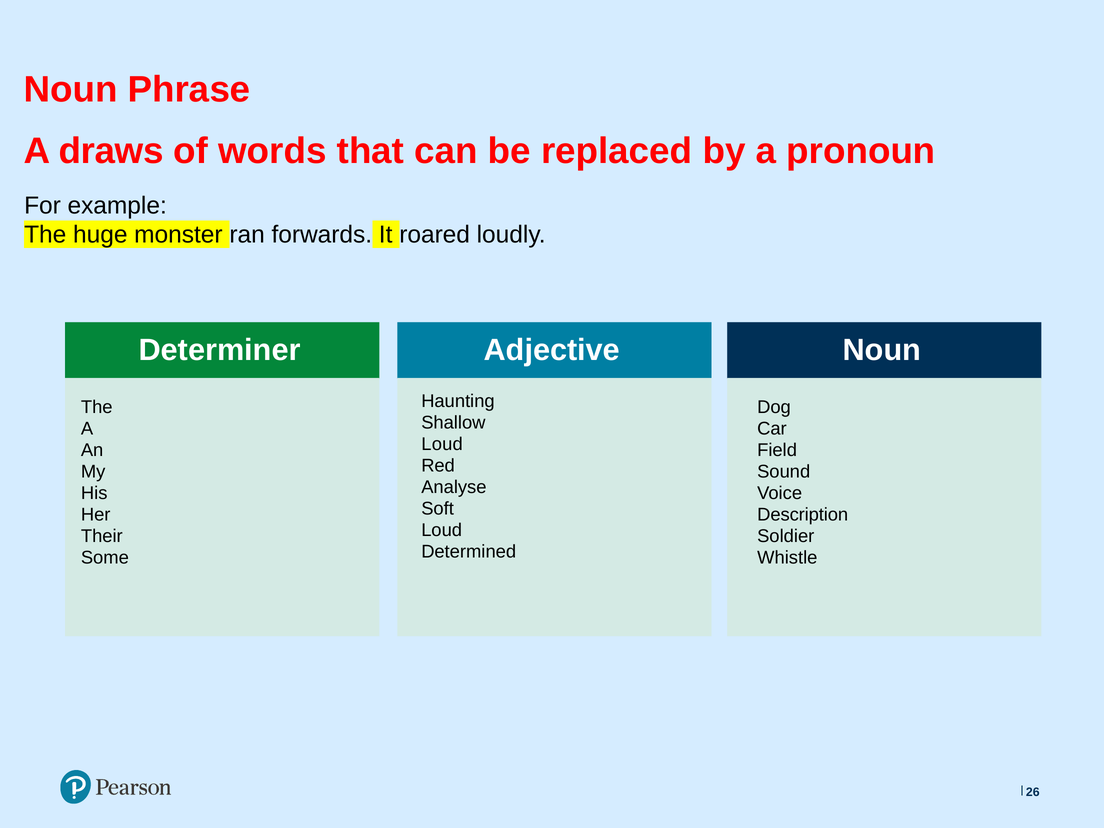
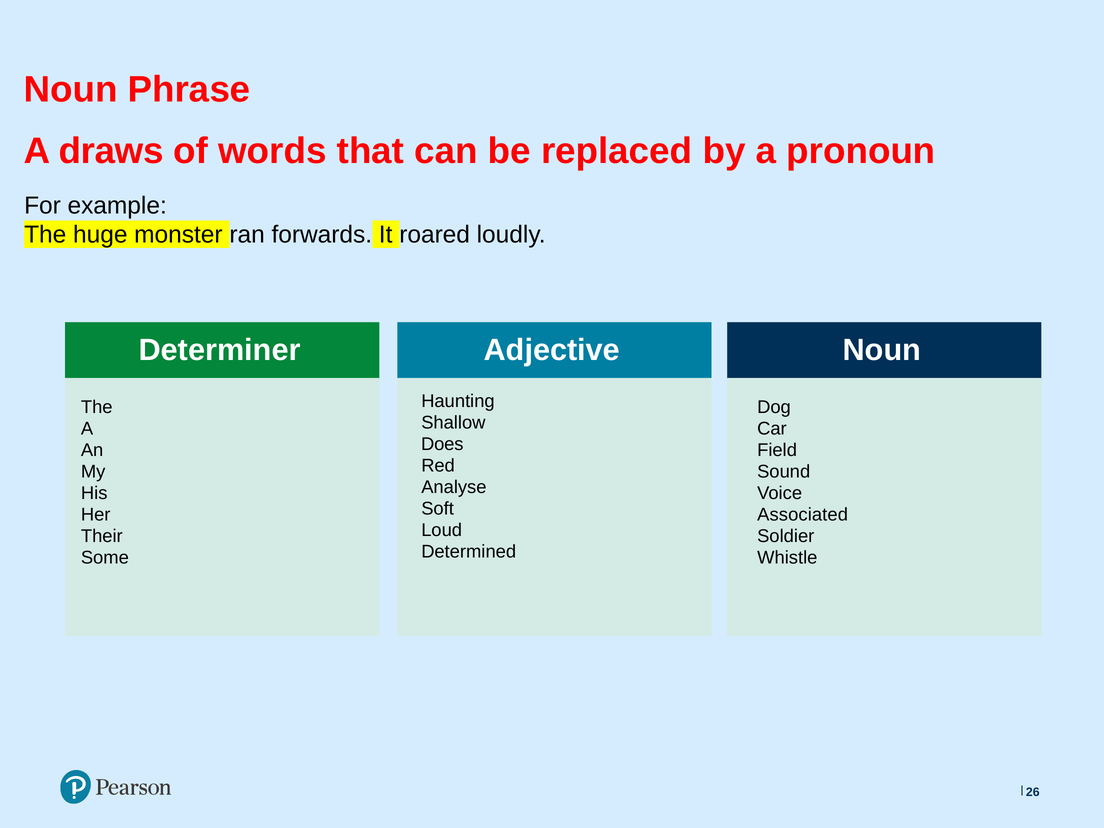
Loud: Loud -> Does (442, 444)
Description: Description -> Associated (803, 515)
